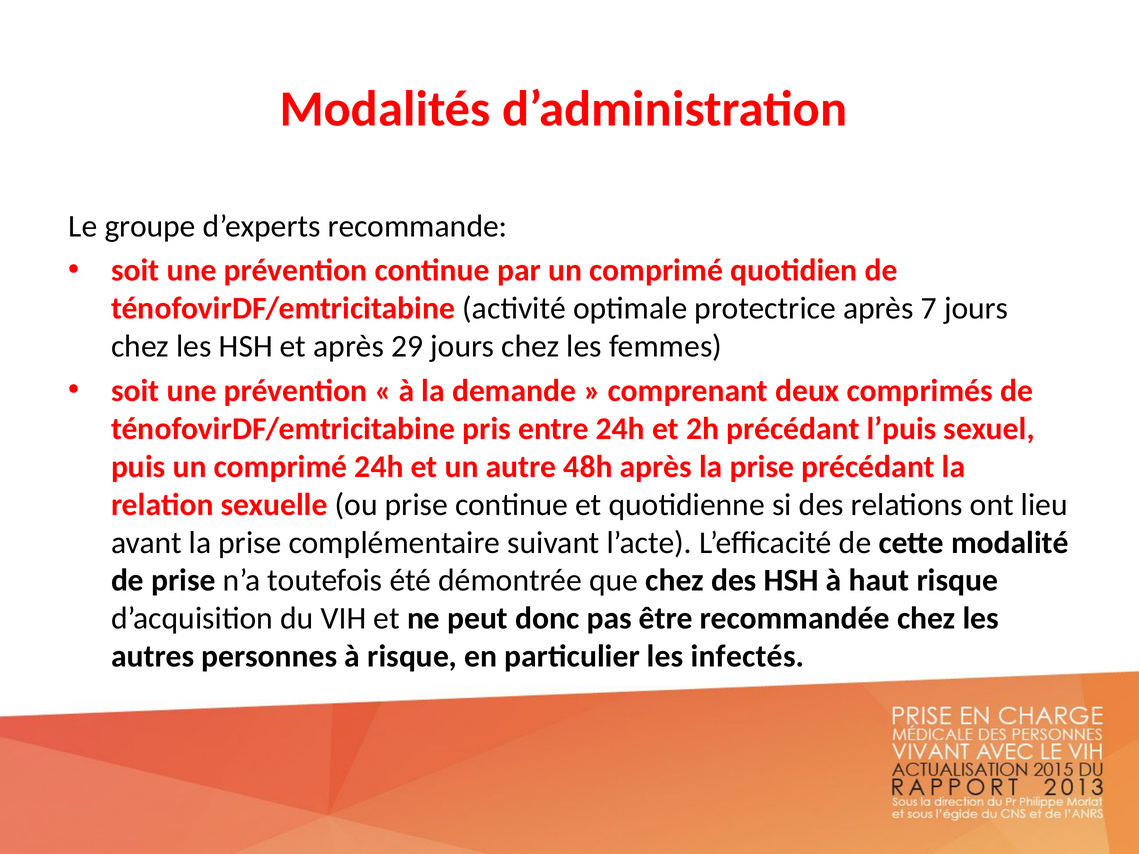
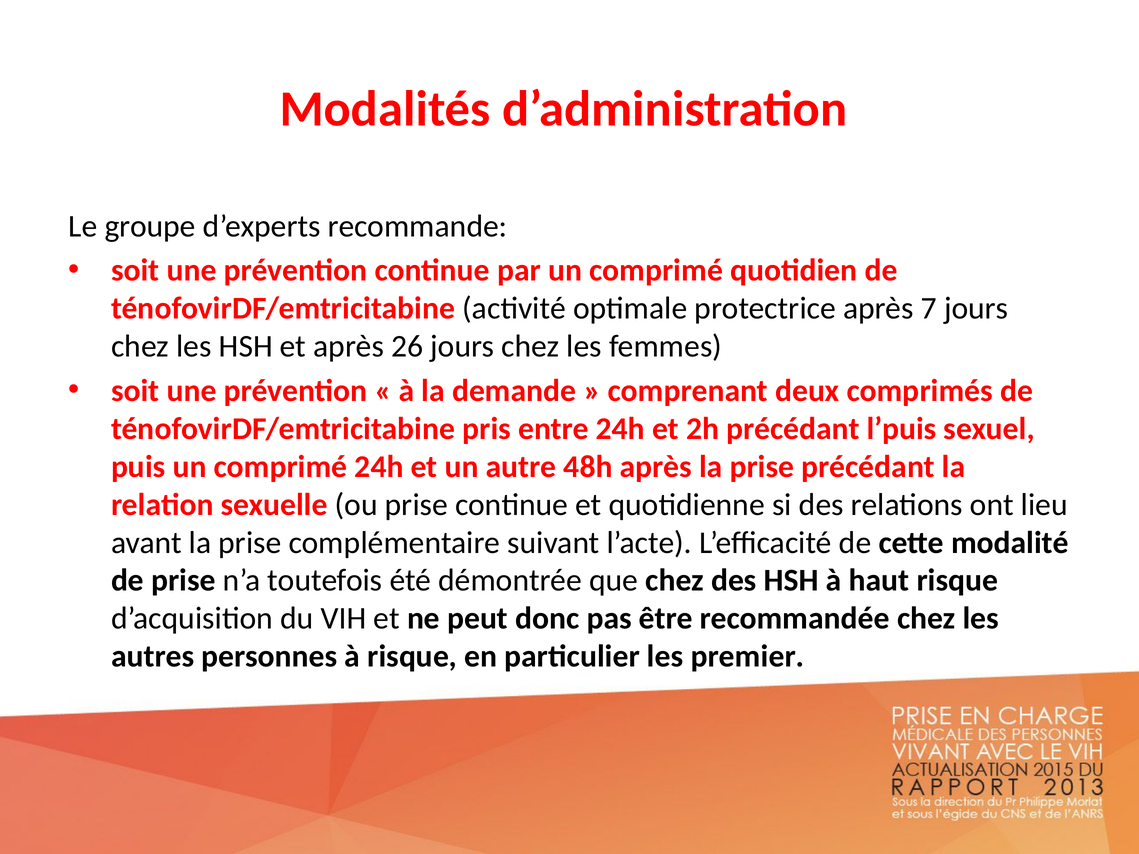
29: 29 -> 26 (407, 346)
infectés: infectés -> premier (748, 657)
